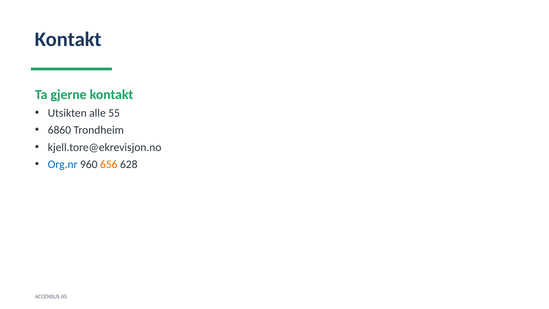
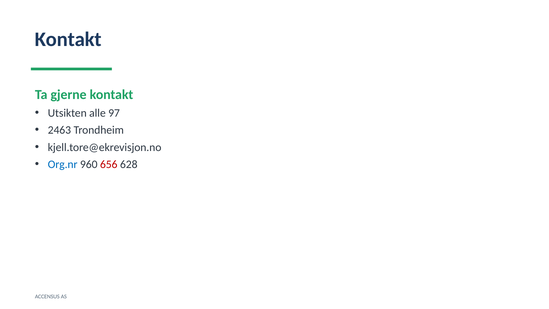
55: 55 -> 97 (114, 113)
6860: 6860 -> 2463 (59, 130)
656 colour: orange -> red (109, 164)
